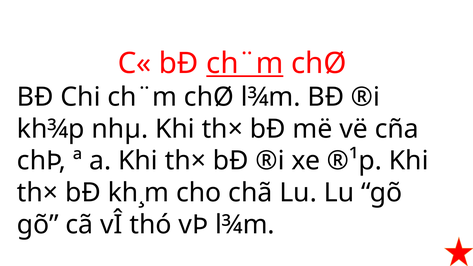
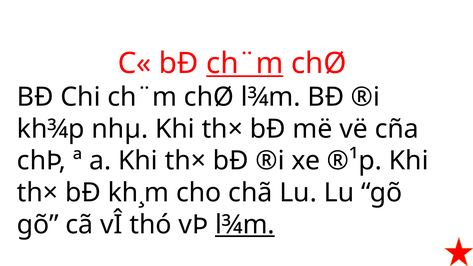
l¾m underline: none -> present (245, 225)
